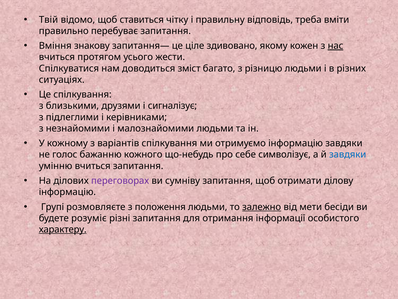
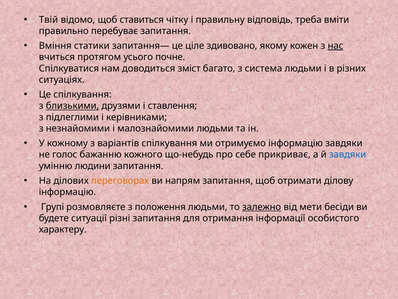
знакову: знакову -> статики (92, 46)
жести: жести -> почне (170, 57)
різницю: різницю -> система (263, 68)
близькими underline: none -> present (72, 106)
сигналізує: сигналізує -> ставлення (172, 106)
символізує: символізує -> прикриває (284, 154)
умінню вчиться: вчиться -> людини (93, 166)
переговорах colour: purple -> orange (120, 180)
сумніву: сумніву -> напрям (183, 180)
розуміє: розуміє -> ситуації (89, 218)
характеру underline: present -> none (63, 229)
